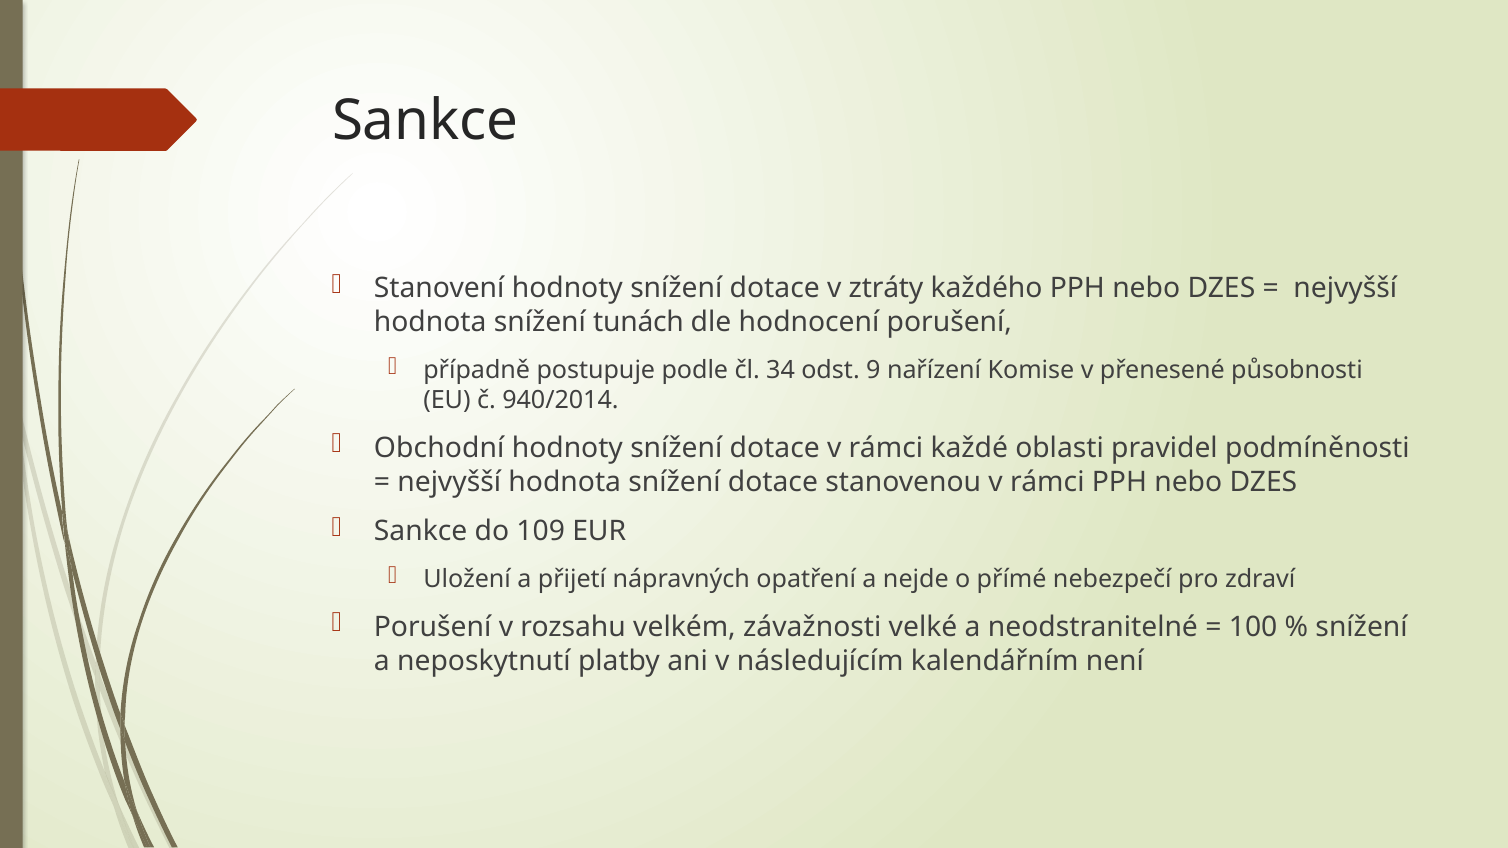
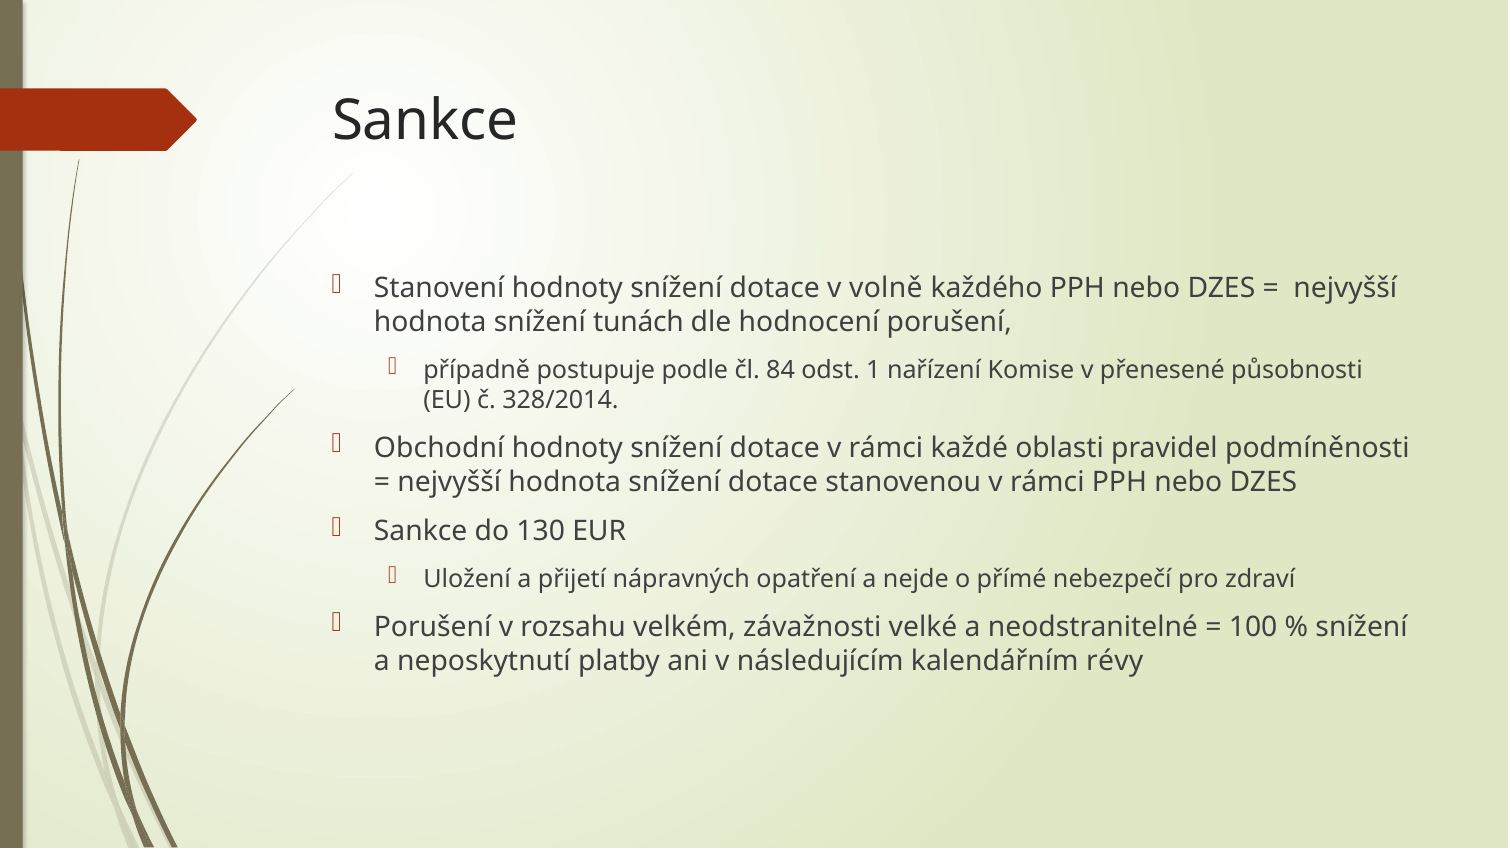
ztráty: ztráty -> volně (886, 289)
34: 34 -> 84 (781, 370)
9: 9 -> 1 (873, 370)
940/2014: 940/2014 -> 328/2014 (560, 400)
109: 109 -> 130 (541, 532)
není: není -> révy (1115, 661)
